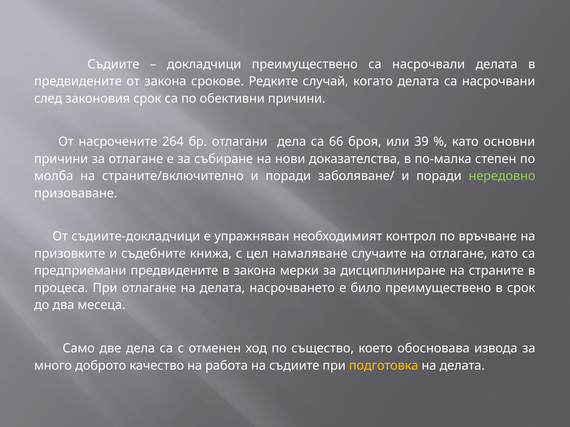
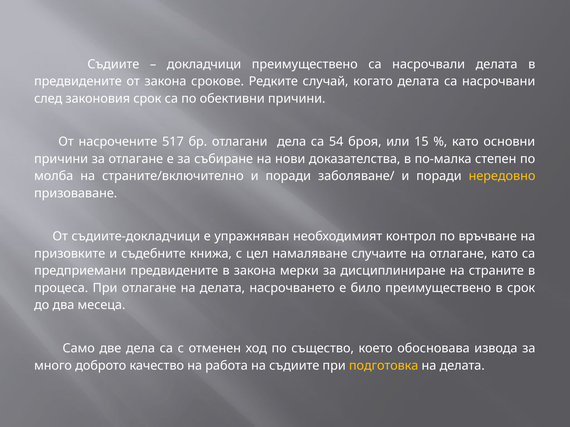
264: 264 -> 517 (173, 142)
66: 66 -> 54 (336, 142)
39: 39 -> 15 (421, 142)
нередовно colour: light green -> yellow (502, 176)
